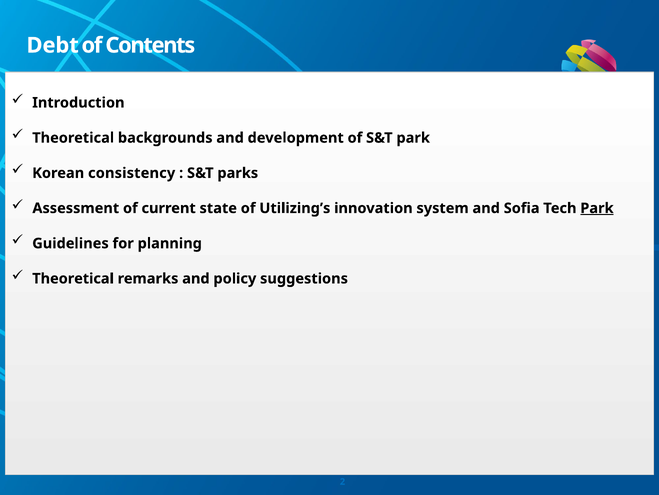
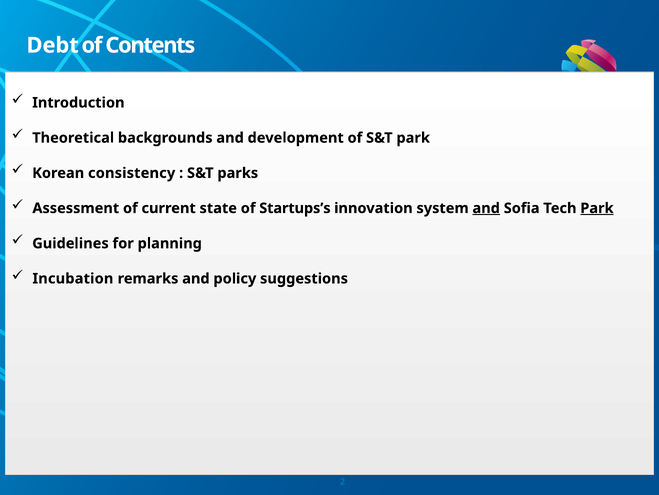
Utilizing’s: Utilizing’s -> Startups’s (295, 208)
and underline: none -> present (486, 208)
Theoretical: Theoretical -> Incubation (73, 278)
